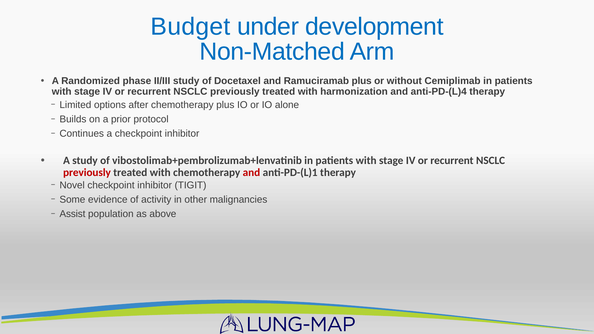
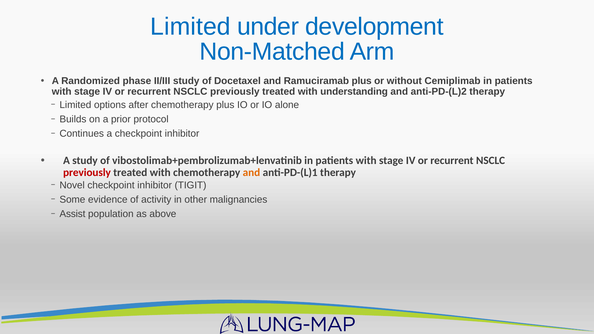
Budget: Budget -> Limited (190, 27)
harmonization: harmonization -> understanding (354, 92)
anti-PD-(L)4: anti-PD-(L)4 -> anti-PD-(L)2 (439, 92)
and colour: red -> orange (251, 173)
